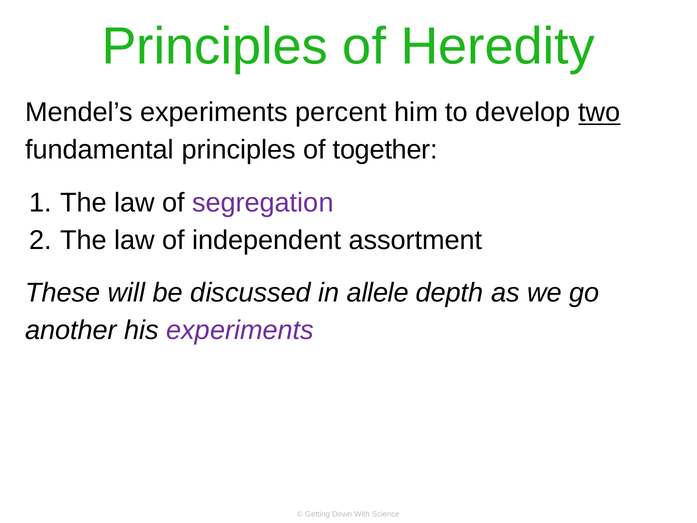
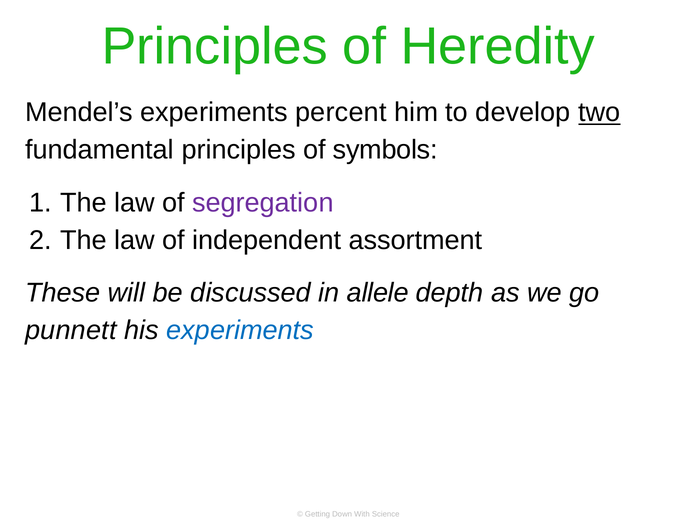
together: together -> symbols (385, 150)
another: another -> punnett (71, 330)
experiments colour: purple -> blue (240, 330)
